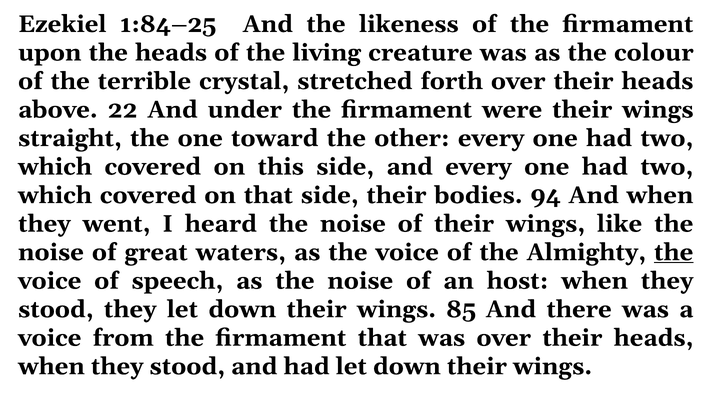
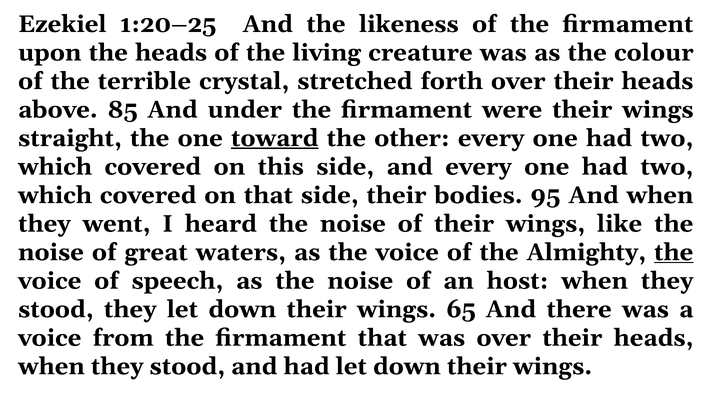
1:84–25: 1:84–25 -> 1:20–25 (168, 24)
22: 22 -> 85 (123, 110)
toward underline: none -> present (275, 138)
94: 94 -> 95 (545, 195)
85: 85 -> 65 (461, 309)
